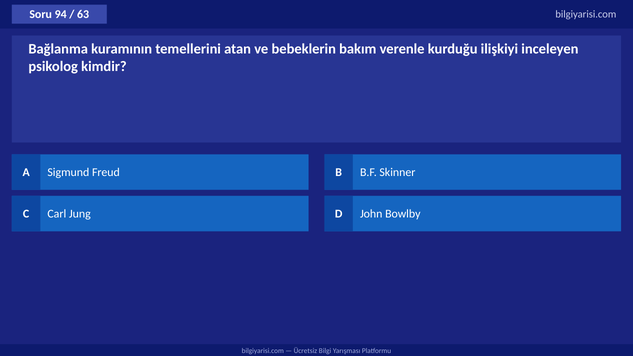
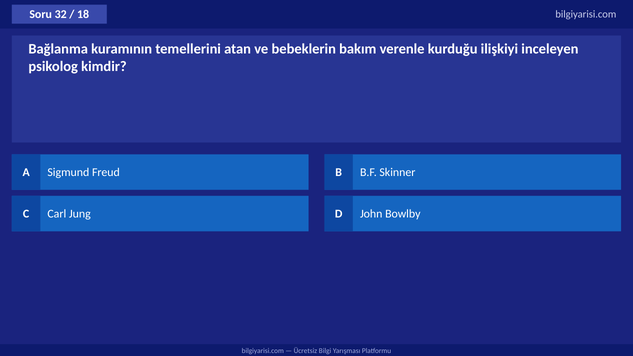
94: 94 -> 32 (61, 14)
63: 63 -> 18 (83, 14)
